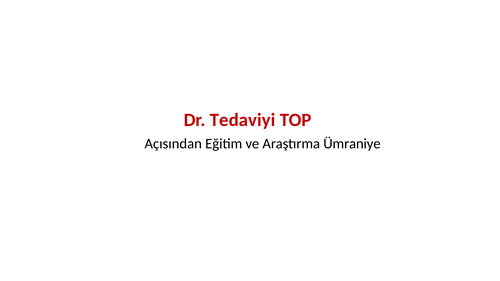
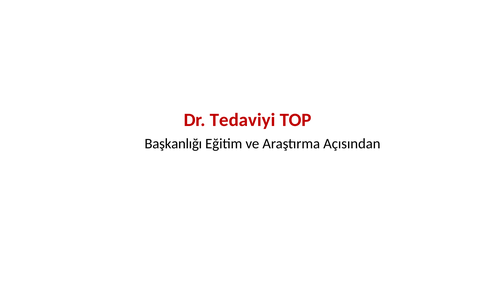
Açısından: Açısından -> Başkanlığı (173, 144)
Ümraniye: Ümraniye -> Açısından (352, 144)
